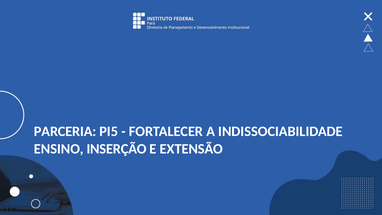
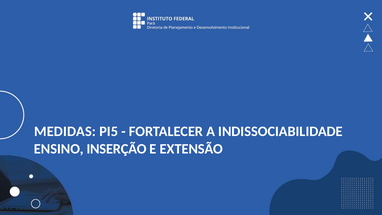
PARCERIA: PARCERIA -> MEDIDAS (65, 131)
